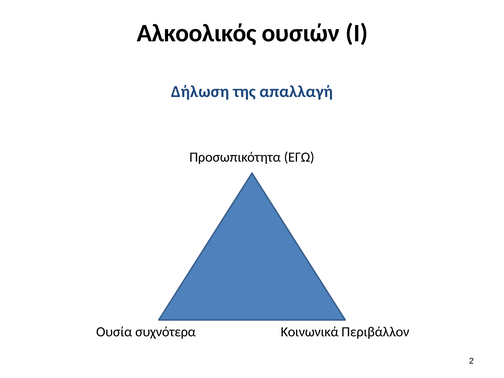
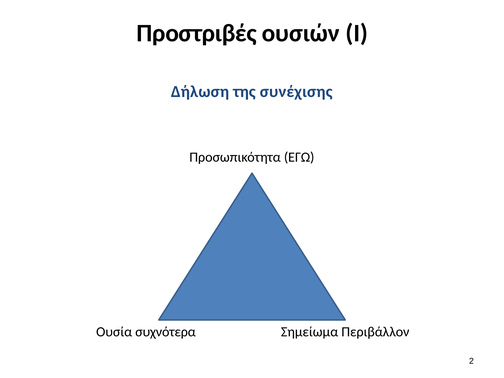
Αλκοολικός: Αλκοολικός -> Προστριβές (197, 33)
απαλλαγή: απαλλαγή -> συνέχισης (296, 92)
Κοινωνικά: Κοινωνικά -> Σημείωμα (310, 332)
